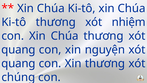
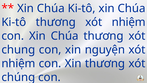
quang: quang -> chung (18, 50)
quang: quang -> nhiệm (18, 63)
